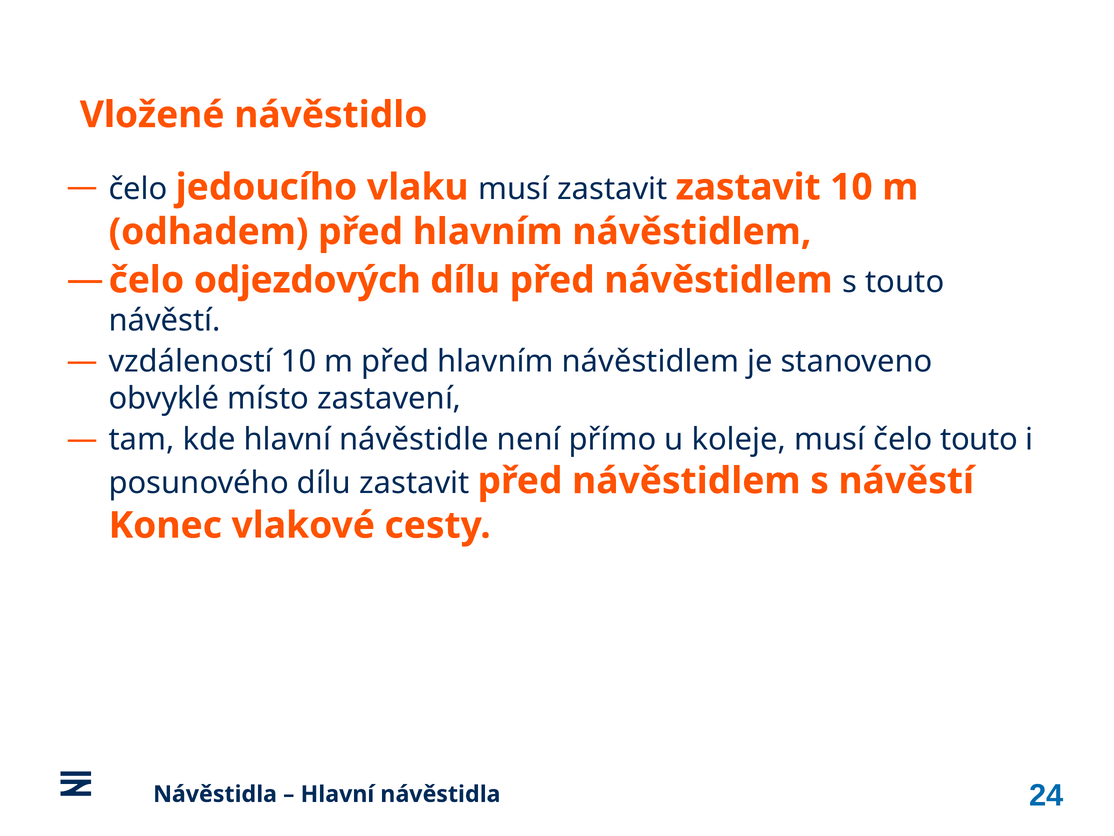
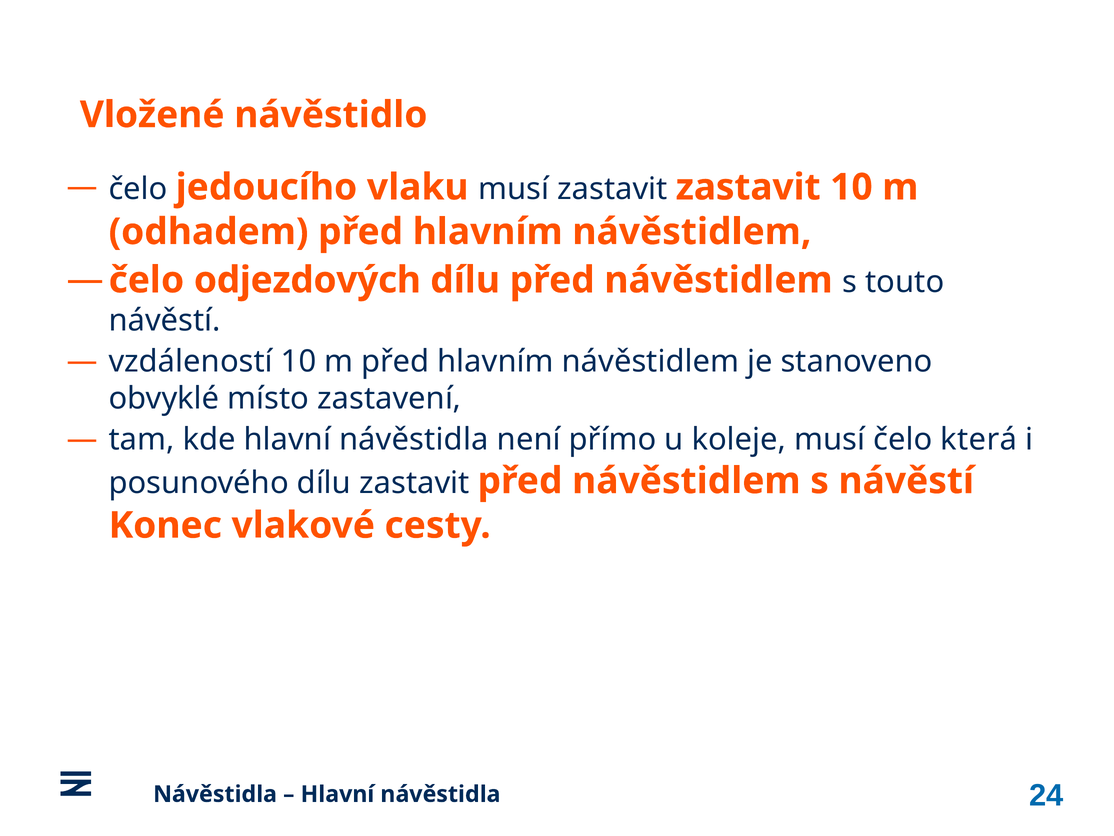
kde hlavní návěstidle: návěstidle -> návěstidla (414, 439)
čelo touto: touto -> která (979, 439)
